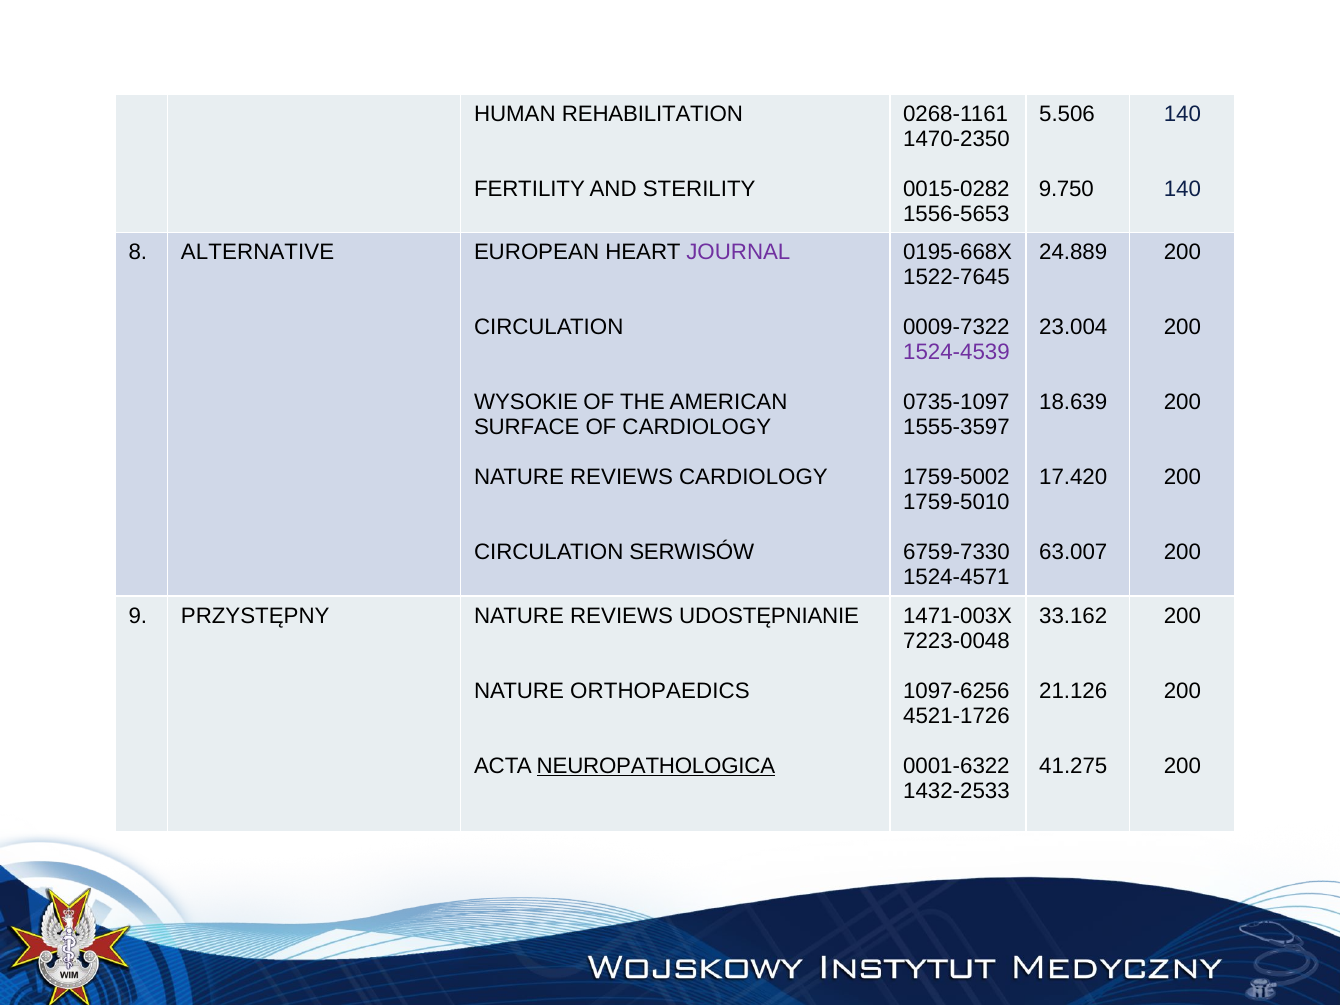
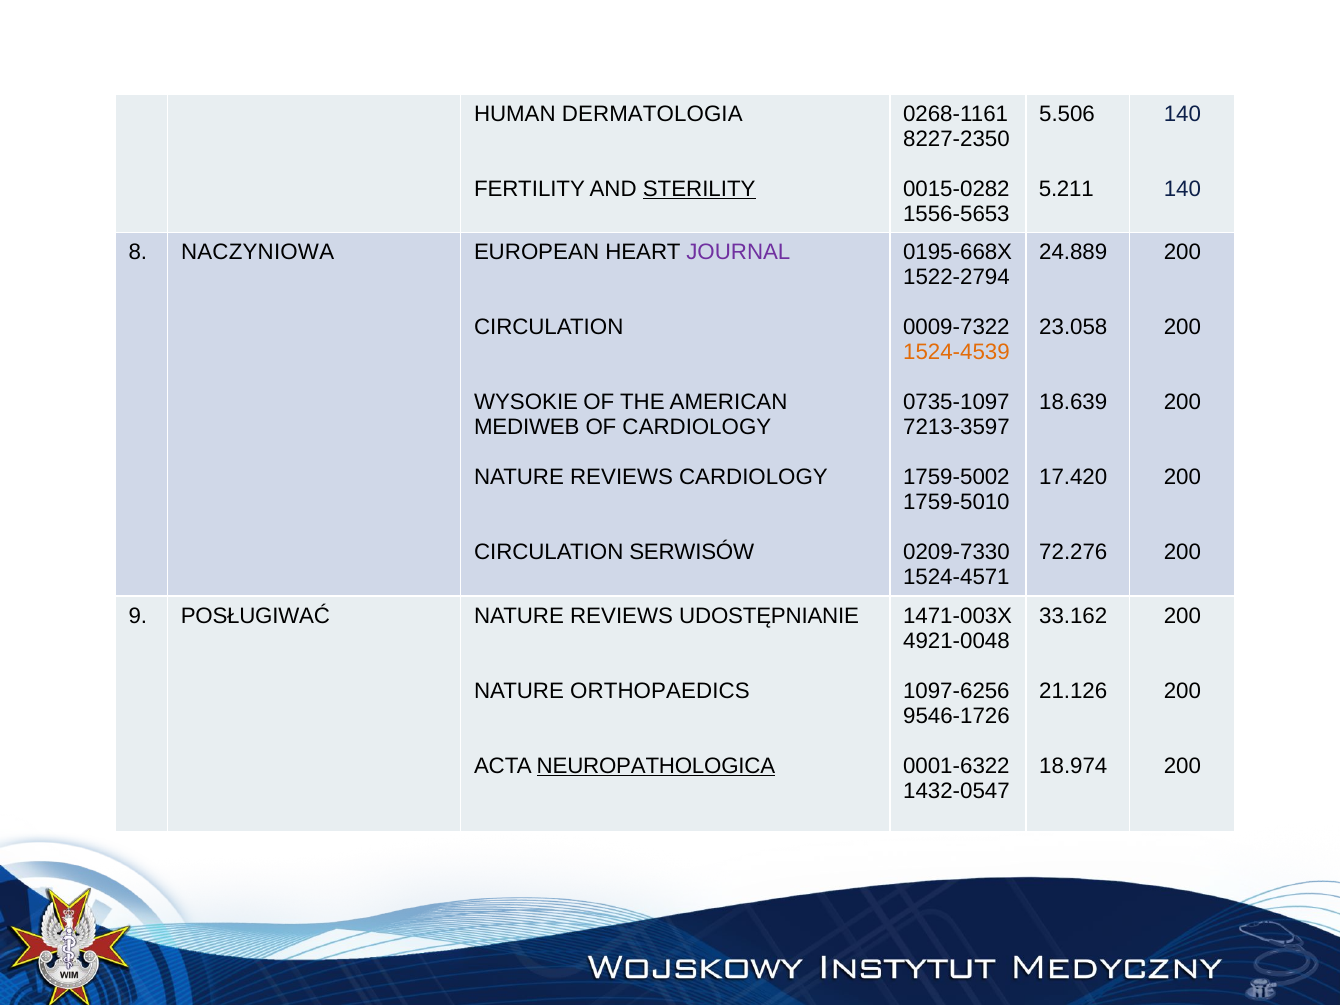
REHABILITATION: REHABILITATION -> DERMATOLOGIA (652, 114)
1470-2350: 1470-2350 -> 8227-2350 (956, 139)
STERILITY underline: none -> present (699, 189)
9.750: 9.750 -> 5.211 (1066, 189)
ALTERNATIVE: ALTERNATIVE -> NACZYNIOWA (258, 252)
1522-7645: 1522-7645 -> 1522-2794 (956, 277)
23.004: 23.004 -> 23.058 (1073, 327)
1524-4539 colour: purple -> orange (956, 352)
SURFACE: SURFACE -> MEDIWEB (527, 427)
1555-3597: 1555-3597 -> 7213-3597 (956, 427)
6759-7330: 6759-7330 -> 0209-7330 (956, 552)
63.007: 63.007 -> 72.276 (1073, 552)
PRZYSTĘPNY: PRZYSTĘPNY -> POSŁUGIWAĆ (255, 616)
7223-0048: 7223-0048 -> 4921-0048 (956, 641)
4521-1726: 4521-1726 -> 9546-1726 (956, 716)
41.275: 41.275 -> 18.974 (1073, 766)
1432-2533: 1432-2533 -> 1432-0547 (956, 791)
